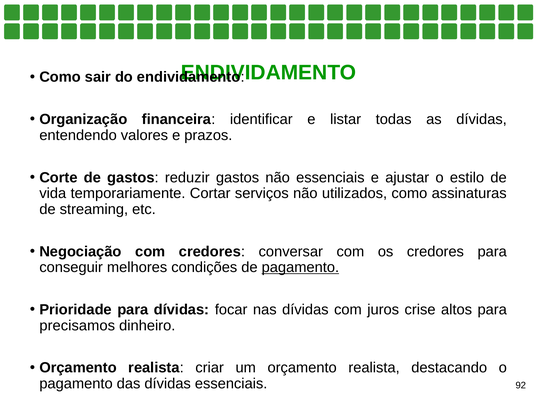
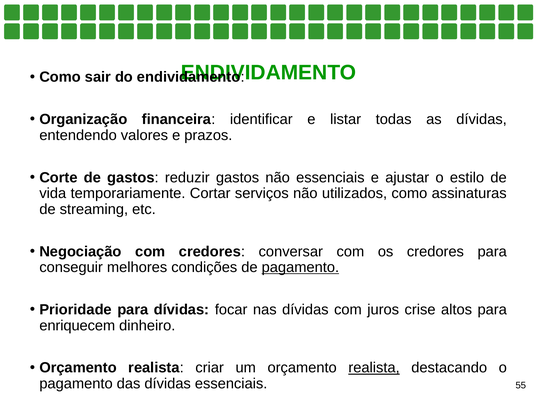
precisamos: precisamos -> enriquecem (77, 325)
realista underline: none -> present (374, 368)
92: 92 -> 55 (521, 385)
